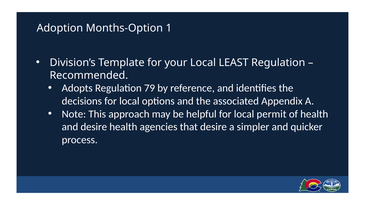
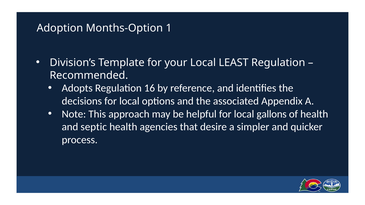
79: 79 -> 16 (150, 88)
permit: permit -> gallons (272, 114)
and desire: desire -> septic (94, 127)
